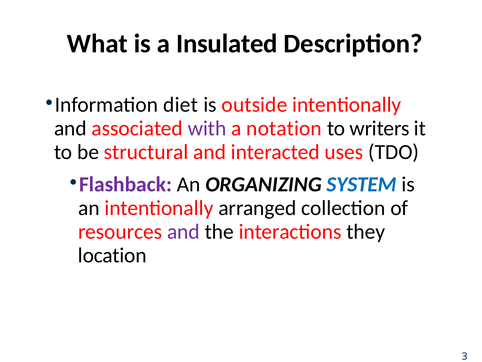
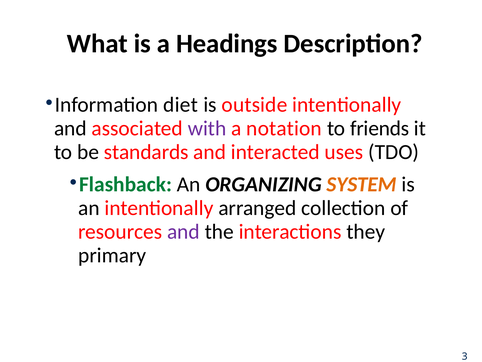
Insulated: Insulated -> Headings (227, 43)
writers: writers -> friends (380, 128)
structural: structural -> standards (146, 152)
Flashback colour: purple -> green (125, 184)
SYSTEM colour: blue -> orange (362, 184)
location: location -> primary (112, 255)
